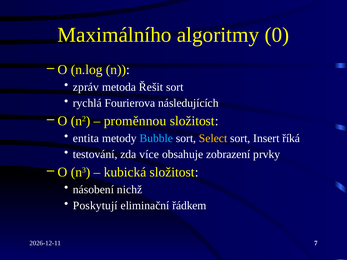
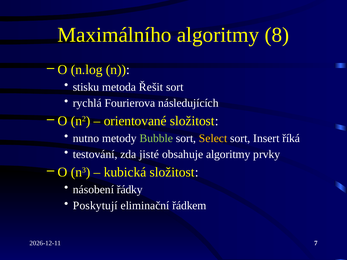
0: 0 -> 8 (277, 35)
zpráv: zpráv -> stisku (86, 87)
proměnnou: proměnnou -> orientované (135, 121)
entita: entita -> nutno (86, 138)
Bubble colour: light blue -> light green (156, 138)
více: více -> jisté (149, 155)
obsahuje zobrazení: zobrazení -> algoritmy (228, 155)
nichž: nichž -> řádky (130, 190)
